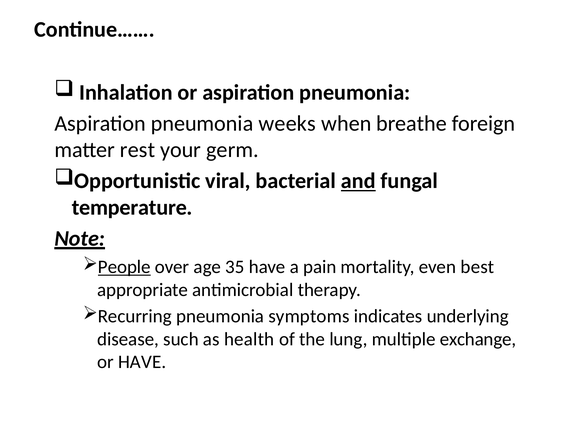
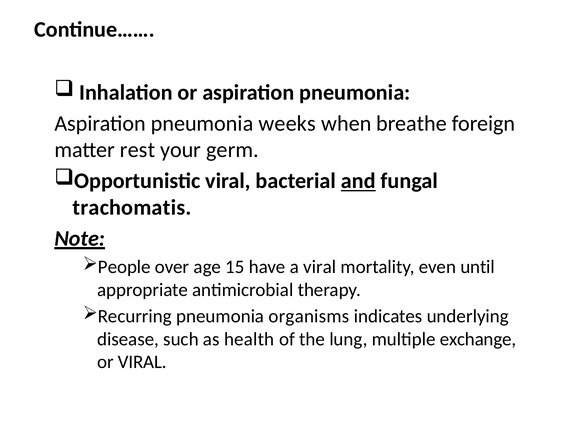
temperature: temperature -> trachomatis (132, 207)
People underline: present -> none (124, 267)
35: 35 -> 15 (235, 267)
a pain: pain -> viral (320, 267)
best: best -> until (478, 267)
symptoms: symptoms -> organisms (309, 316)
or HAVE: HAVE -> VIRAL (142, 362)
